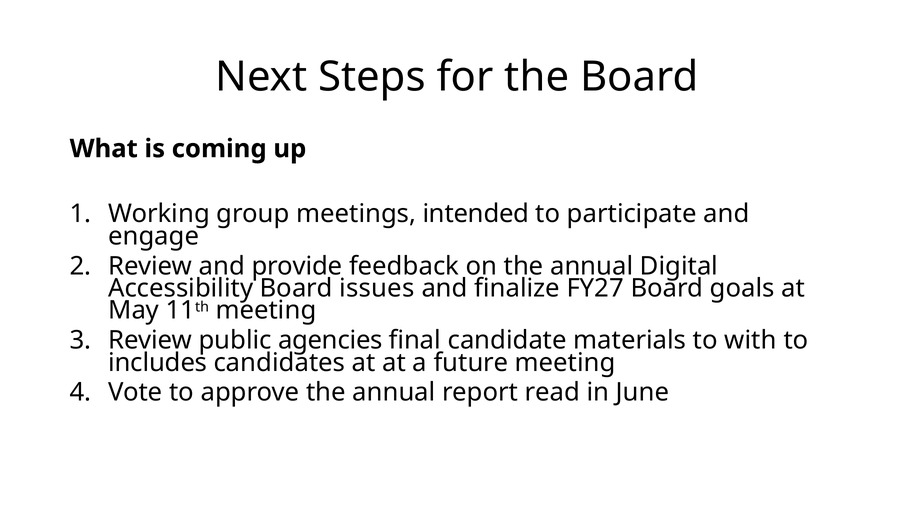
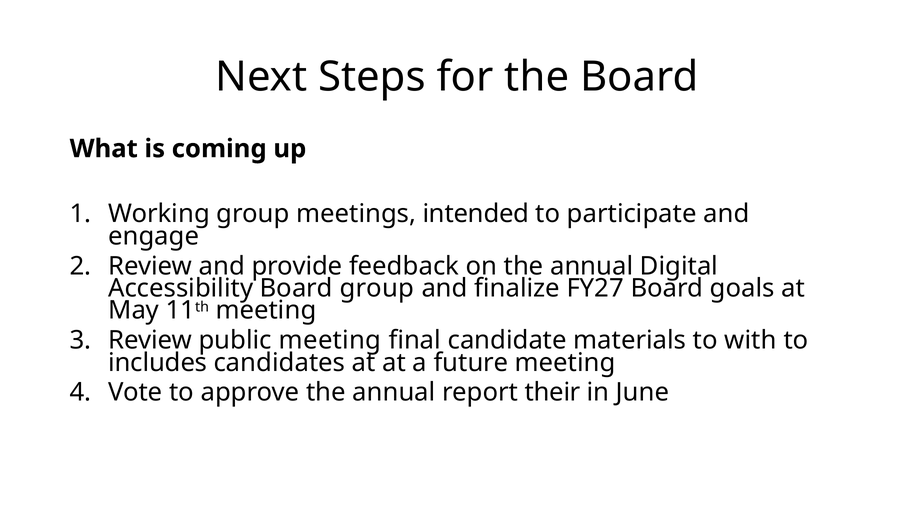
Board issues: issues -> group (377, 288)
public agencies: agencies -> meeting (330, 340)
read: read -> their (553, 392)
